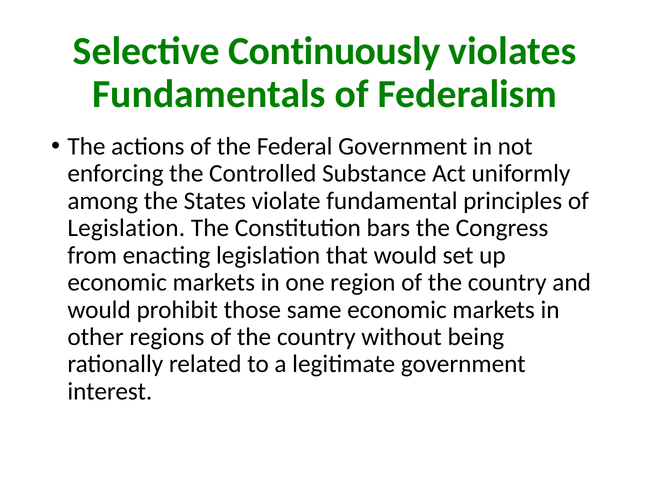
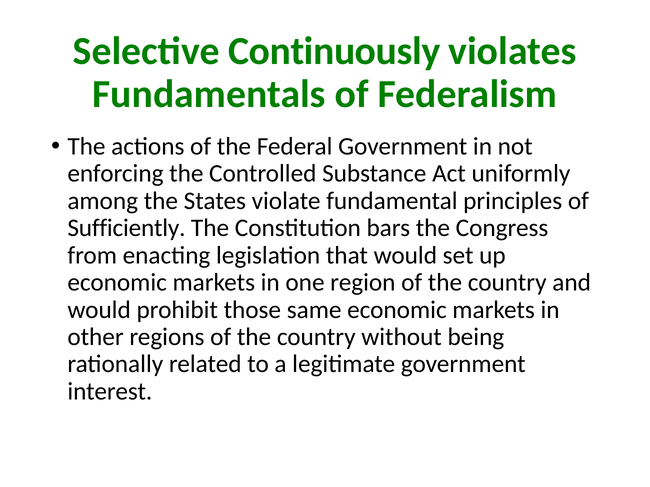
Legislation: Legislation -> Sufficiently (126, 228)
